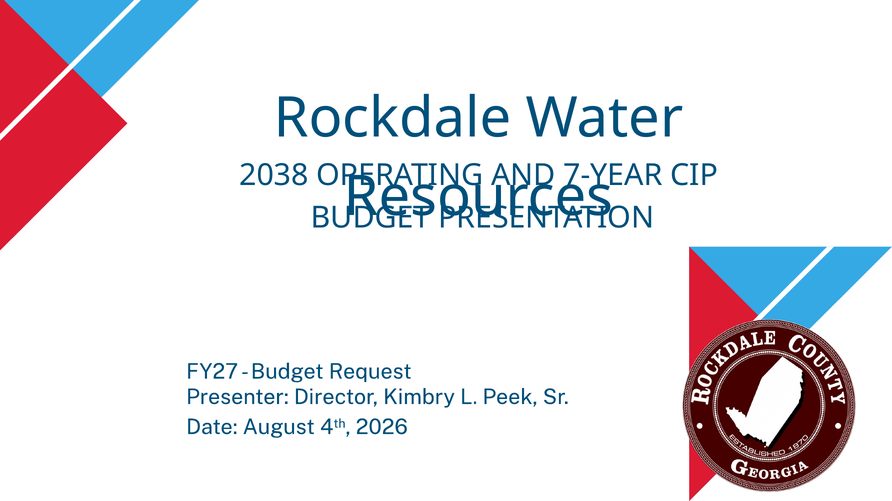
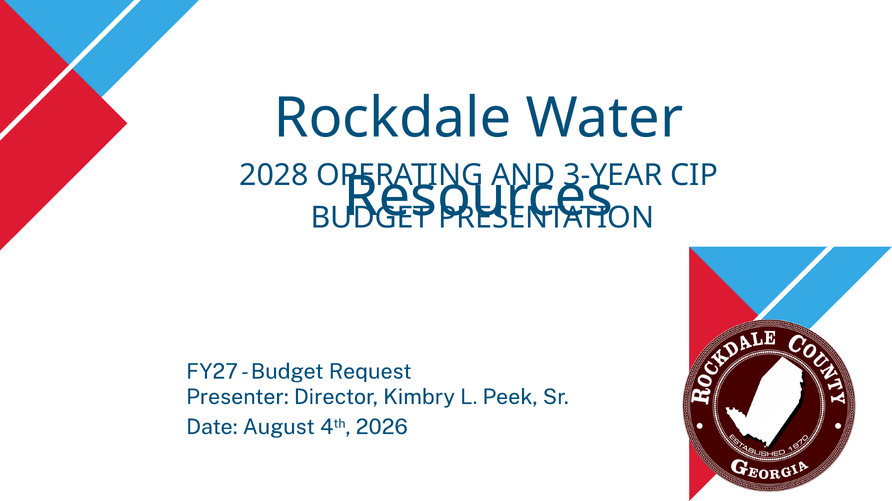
2038: 2038 -> 2028 (274, 175)
7-YEAR: 7-YEAR -> 3-YEAR (613, 175)
